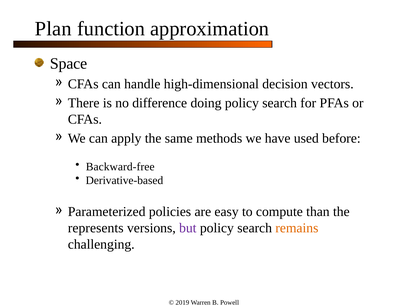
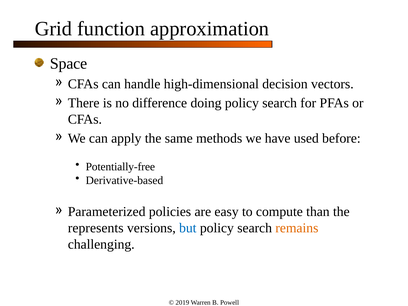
Plan: Plan -> Grid (53, 29)
Backward-free: Backward-free -> Potentially-free (120, 167)
but colour: purple -> blue (188, 228)
